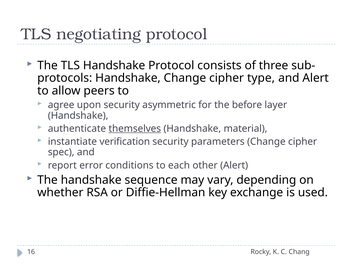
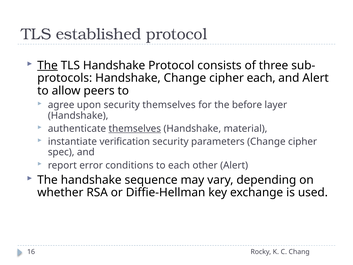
negotiating: negotiating -> established (99, 34)
The underline: none -> present (48, 65)
cipher type: type -> each (261, 78)
security asymmetric: asymmetric -> themselves (169, 105)
